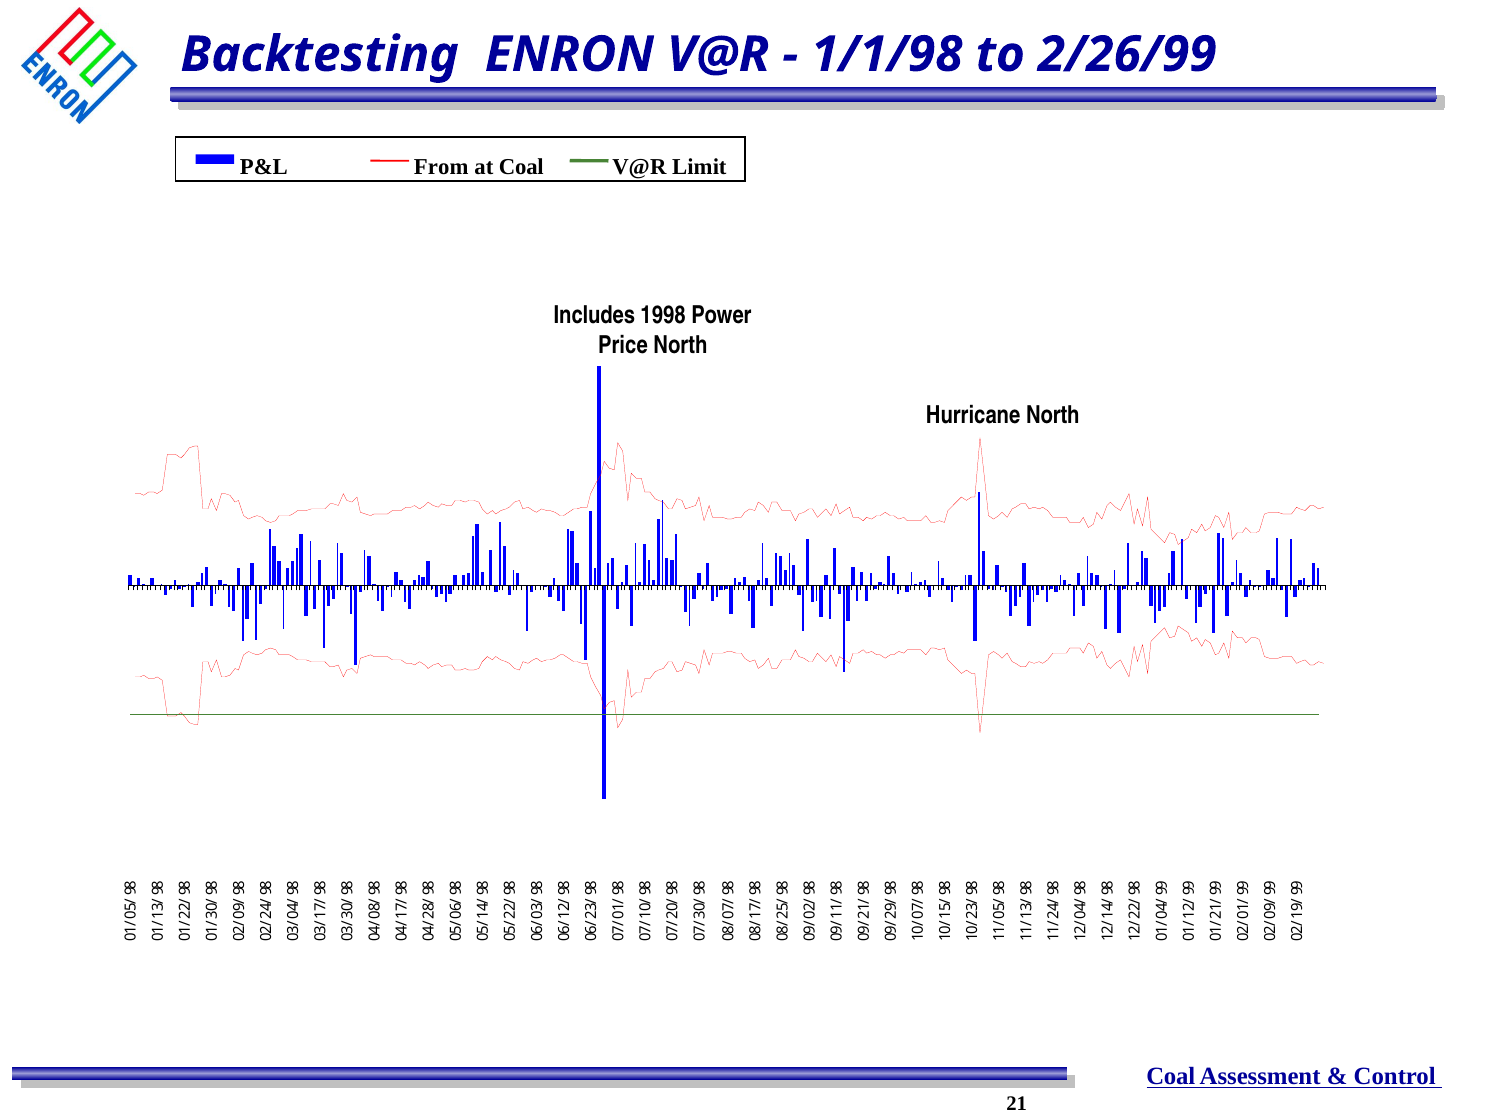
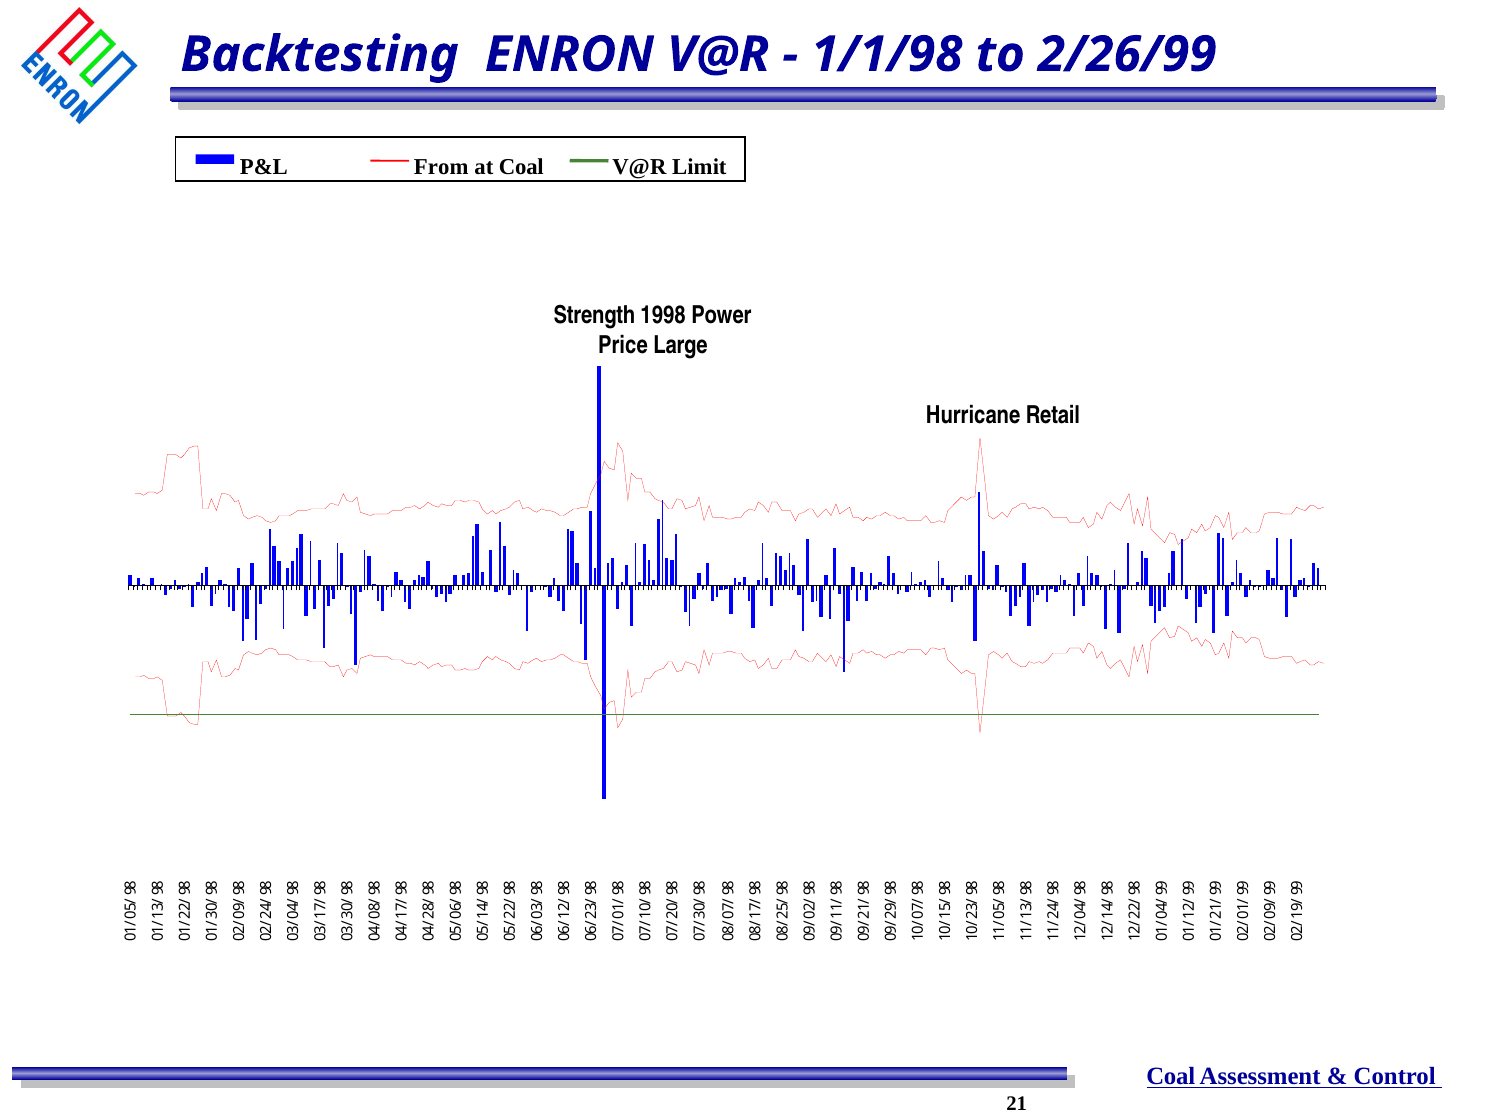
Includes: Includes -> Strength (594, 315)
Price North: North -> Large (681, 345)
Hurricane North: North -> Retail (1053, 415)
